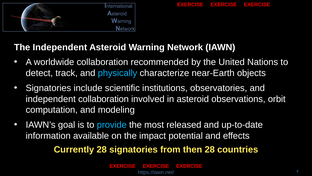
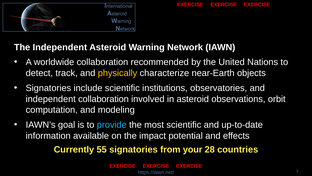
physically colour: light blue -> yellow (118, 73)
most released: released -> scientific (184, 124)
Currently 28: 28 -> 55 (102, 149)
then: then -> your (193, 149)
